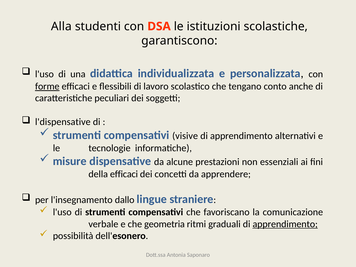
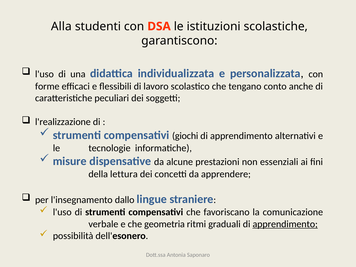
forme underline: present -> none (47, 86)
l'dispensative: l'dispensative -> l'realizzazione (63, 122)
visive: visive -> giochi (185, 136)
della efficaci: efficaci -> lettura (124, 174)
